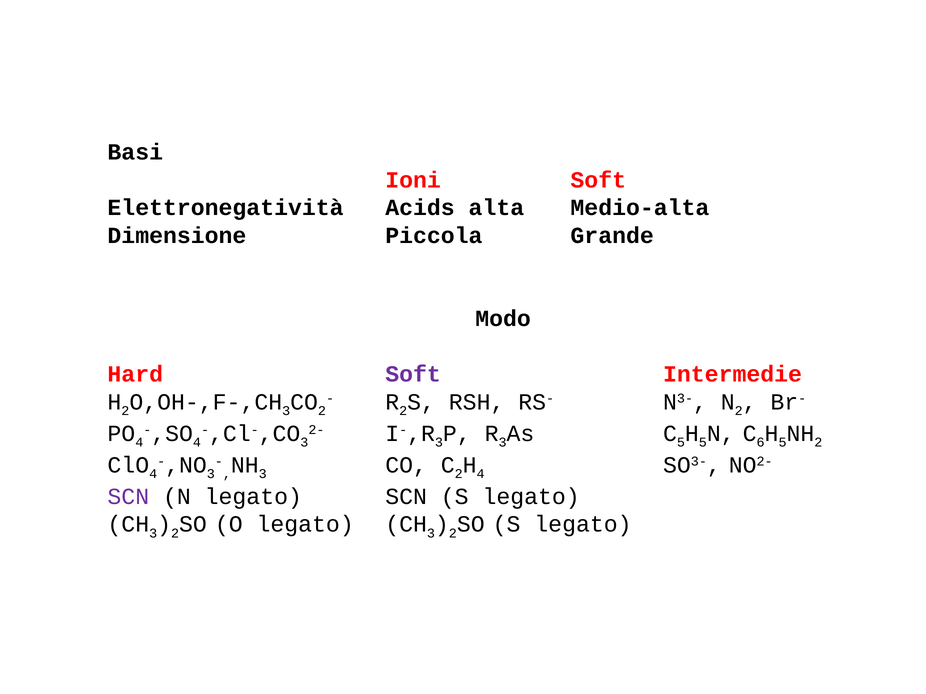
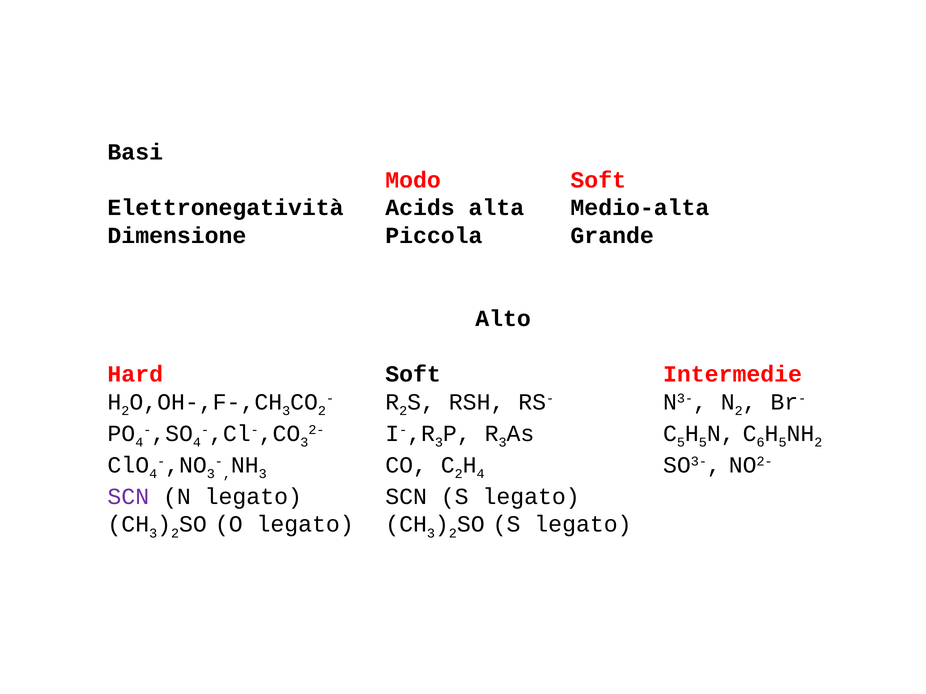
Ioni: Ioni -> Modo (413, 180)
Modo: Modo -> Alto (503, 319)
Soft colour: purple -> black (413, 374)
